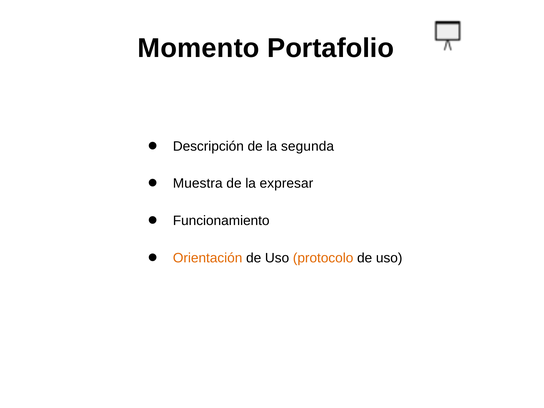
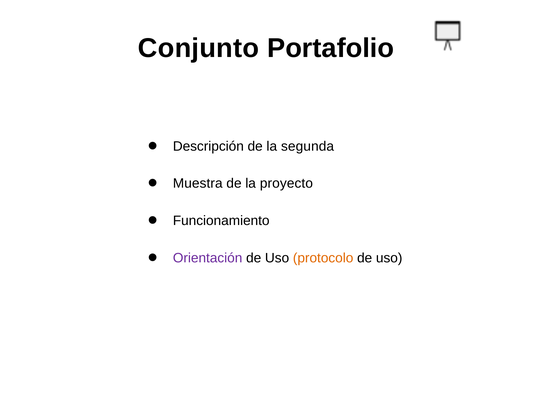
Momento: Momento -> Conjunto (198, 48)
expresar: expresar -> proyecto (286, 183)
Orientación colour: orange -> purple (208, 258)
